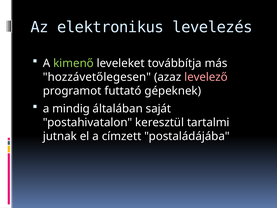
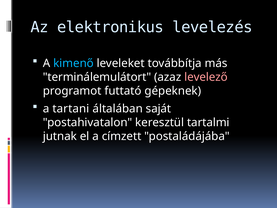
kimenő colour: light green -> light blue (74, 63)
hozzávetőlegesen: hozzávetőlegesen -> terminálemulátort (97, 77)
mindig: mindig -> tartani (71, 109)
